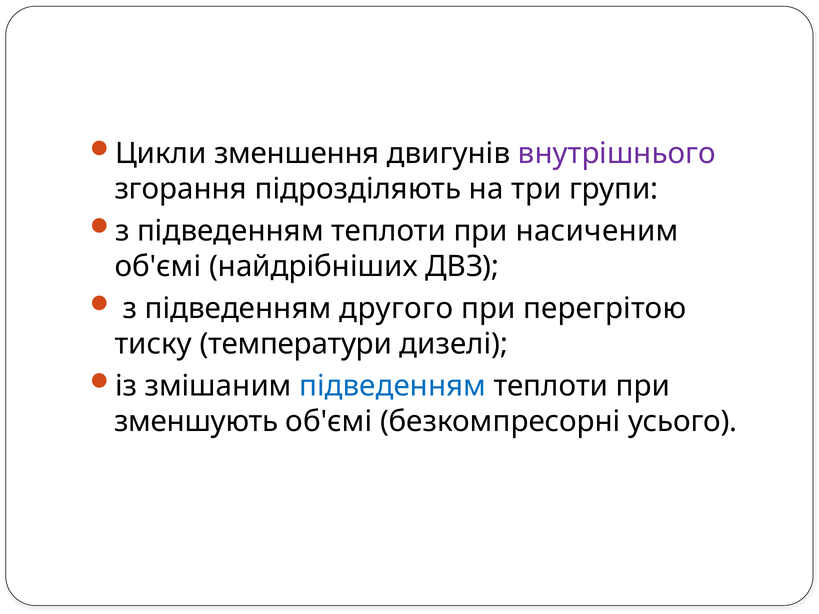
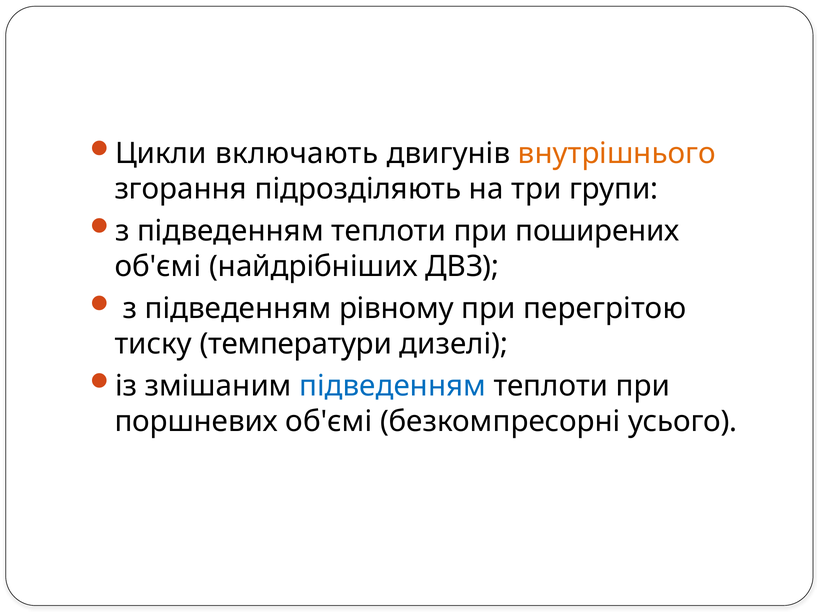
зменшення: зменшення -> включають (297, 154)
внутрішнього colour: purple -> orange (617, 154)
насиченим: насиченим -> поширених (597, 231)
другого: другого -> рівному (396, 309)
зменшують: зменшують -> поршневих (196, 422)
